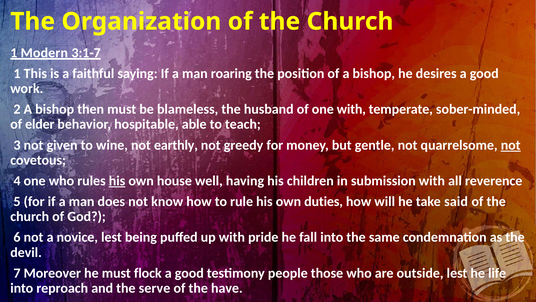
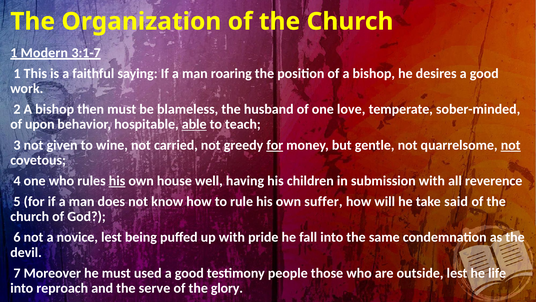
one with: with -> love (351, 109)
elder: elder -> upon (40, 124)
able underline: none -> present (194, 124)
earthly: earthly -> carried (176, 145)
for underline: none -> present (275, 145)
duties: duties -> suffer (323, 201)
flock: flock -> used (148, 273)
have: have -> glory (227, 288)
